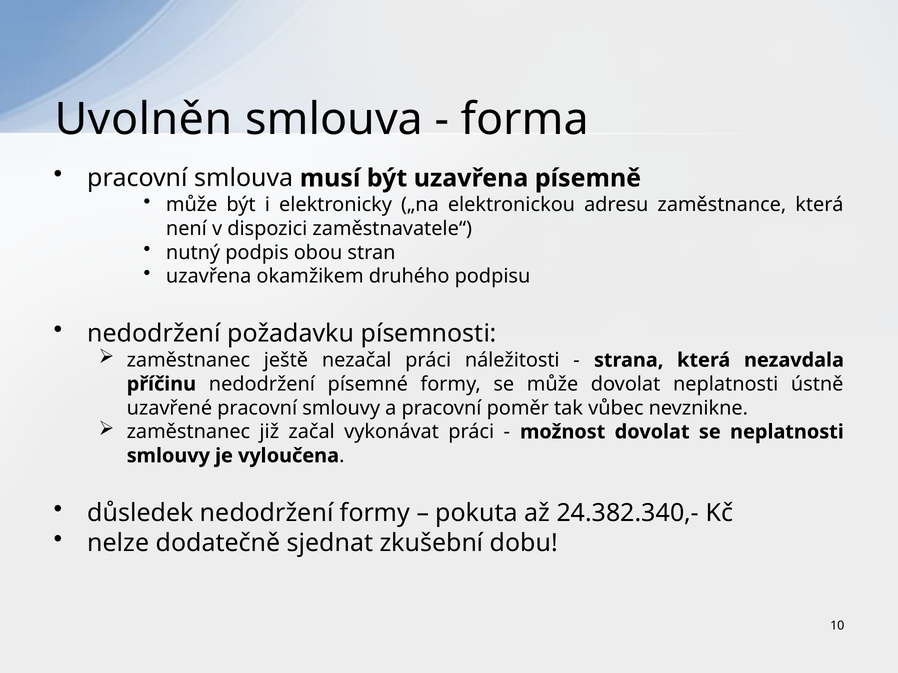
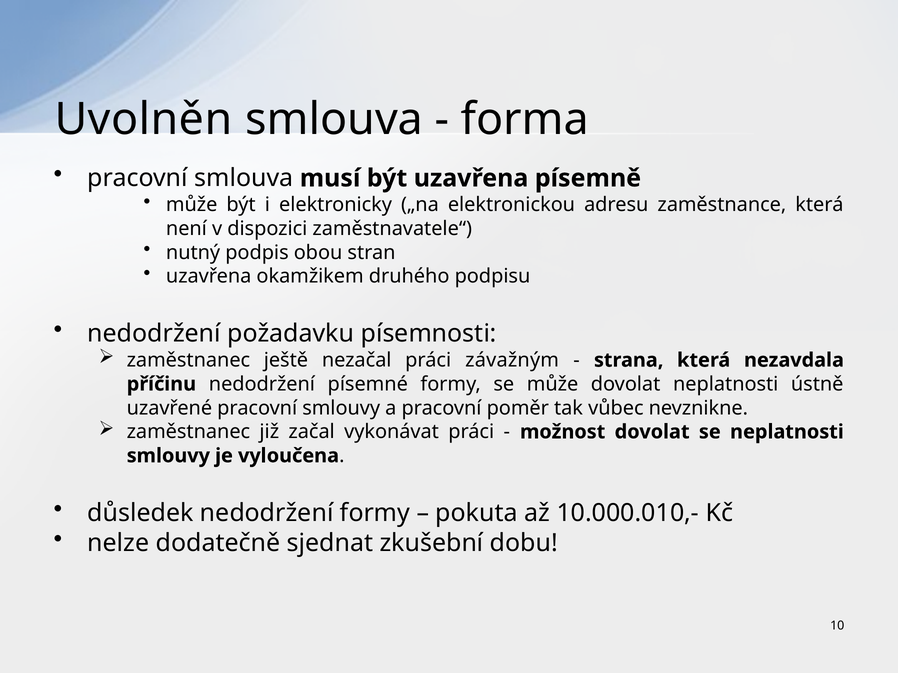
náležitosti: náležitosti -> závažným (512, 360)
24.382.340,-: 24.382.340,- -> 10.000.010,- (628, 513)
